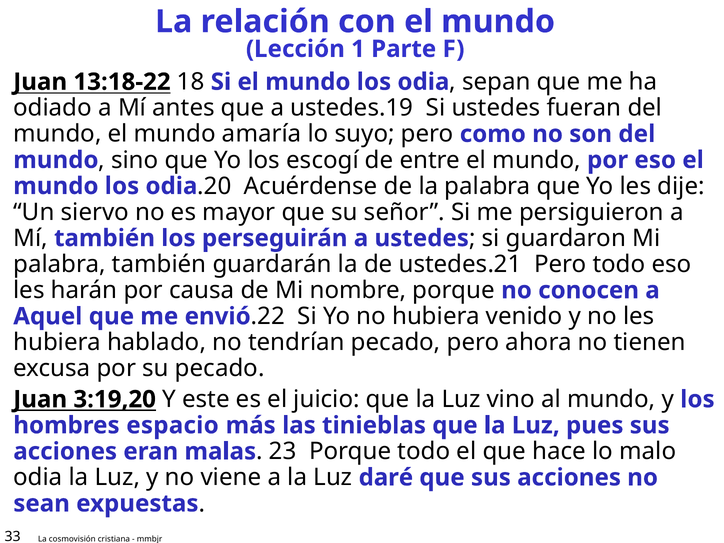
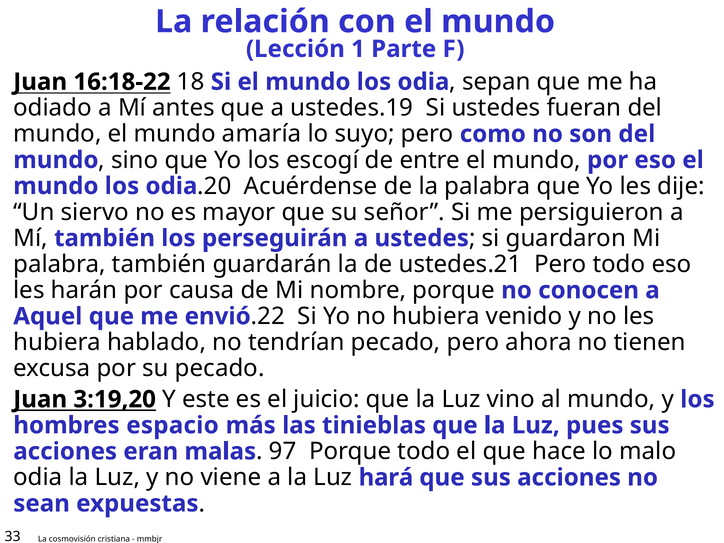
13:18-22: 13:18-22 -> 16:18-22 (122, 82)
23: 23 -> 97 (283, 451)
daré: daré -> hará (386, 477)
